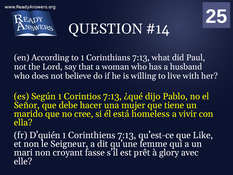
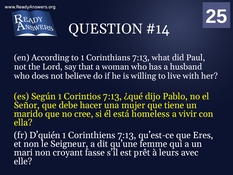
Like: Like -> Eres (203, 135)
glory: glory -> leurs (169, 152)
